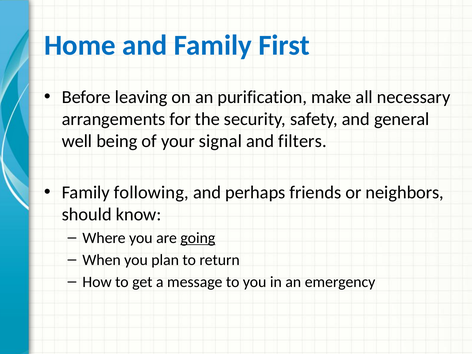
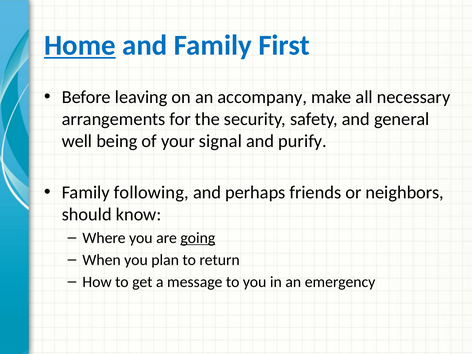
Home underline: none -> present (80, 45)
purification: purification -> accompany (262, 97)
filters: filters -> purify (303, 141)
